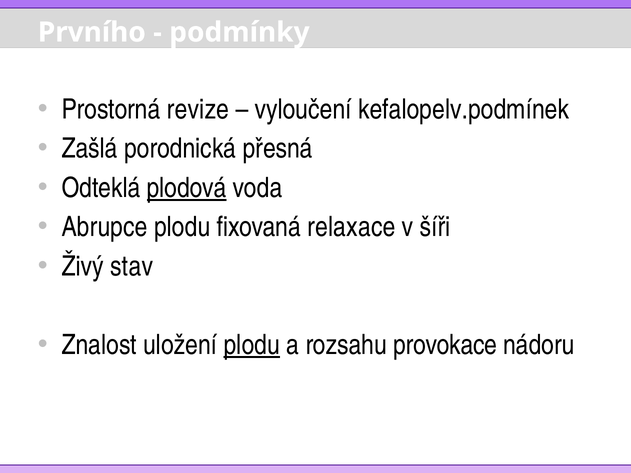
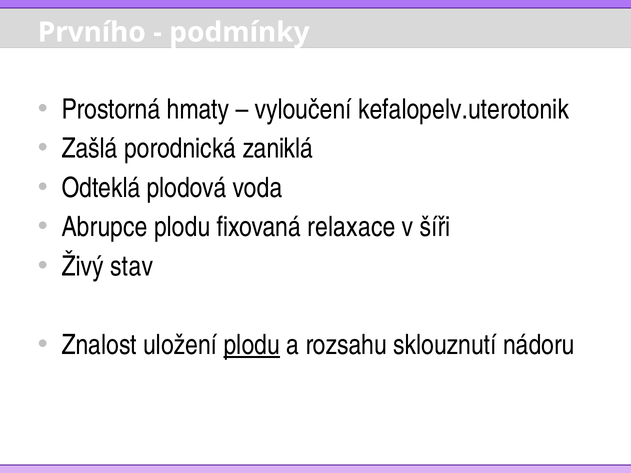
revize: revize -> hmaty (198, 109)
kefalopelv.podmínek: kefalopelv.podmínek -> kefalopelv.uterotonik (464, 109)
přesná: přesná -> zaniklá (278, 149)
plodová underline: present -> none (187, 188)
provokace: provokace -> sklouznutí (445, 345)
